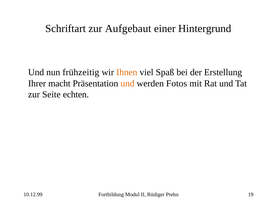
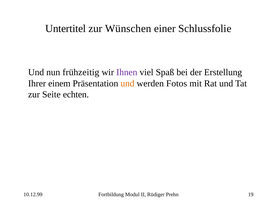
Schriftart: Schriftart -> Untertitel (66, 28)
Aufgebaut: Aufgebaut -> Wünschen (128, 28)
Hintergrund: Hintergrund -> Schlussfolie (205, 28)
Ihnen colour: orange -> purple (127, 72)
macht: macht -> einem (59, 83)
